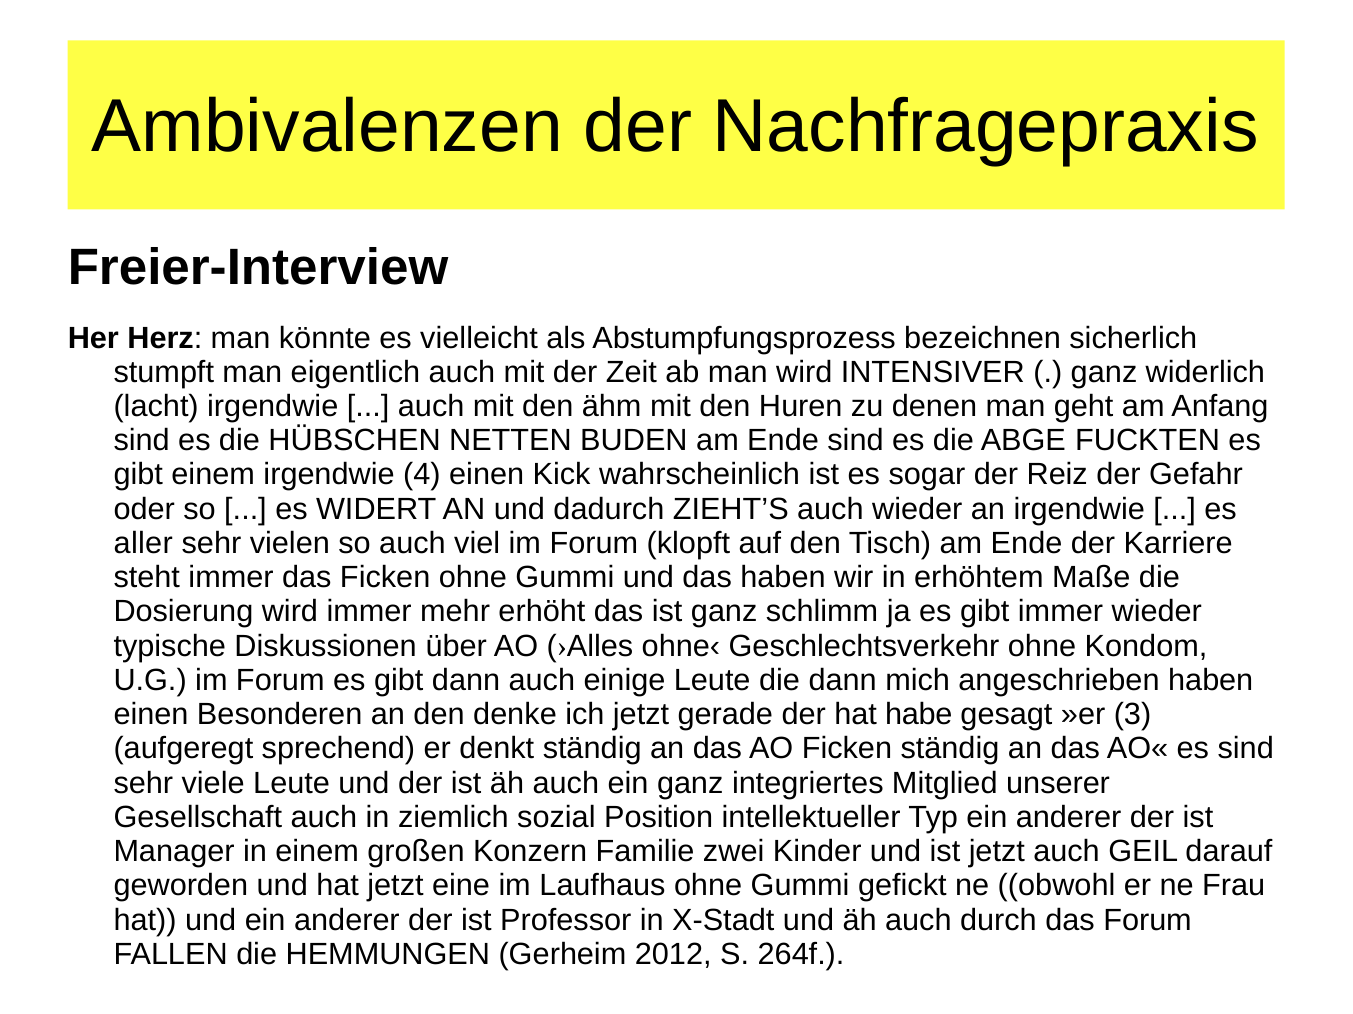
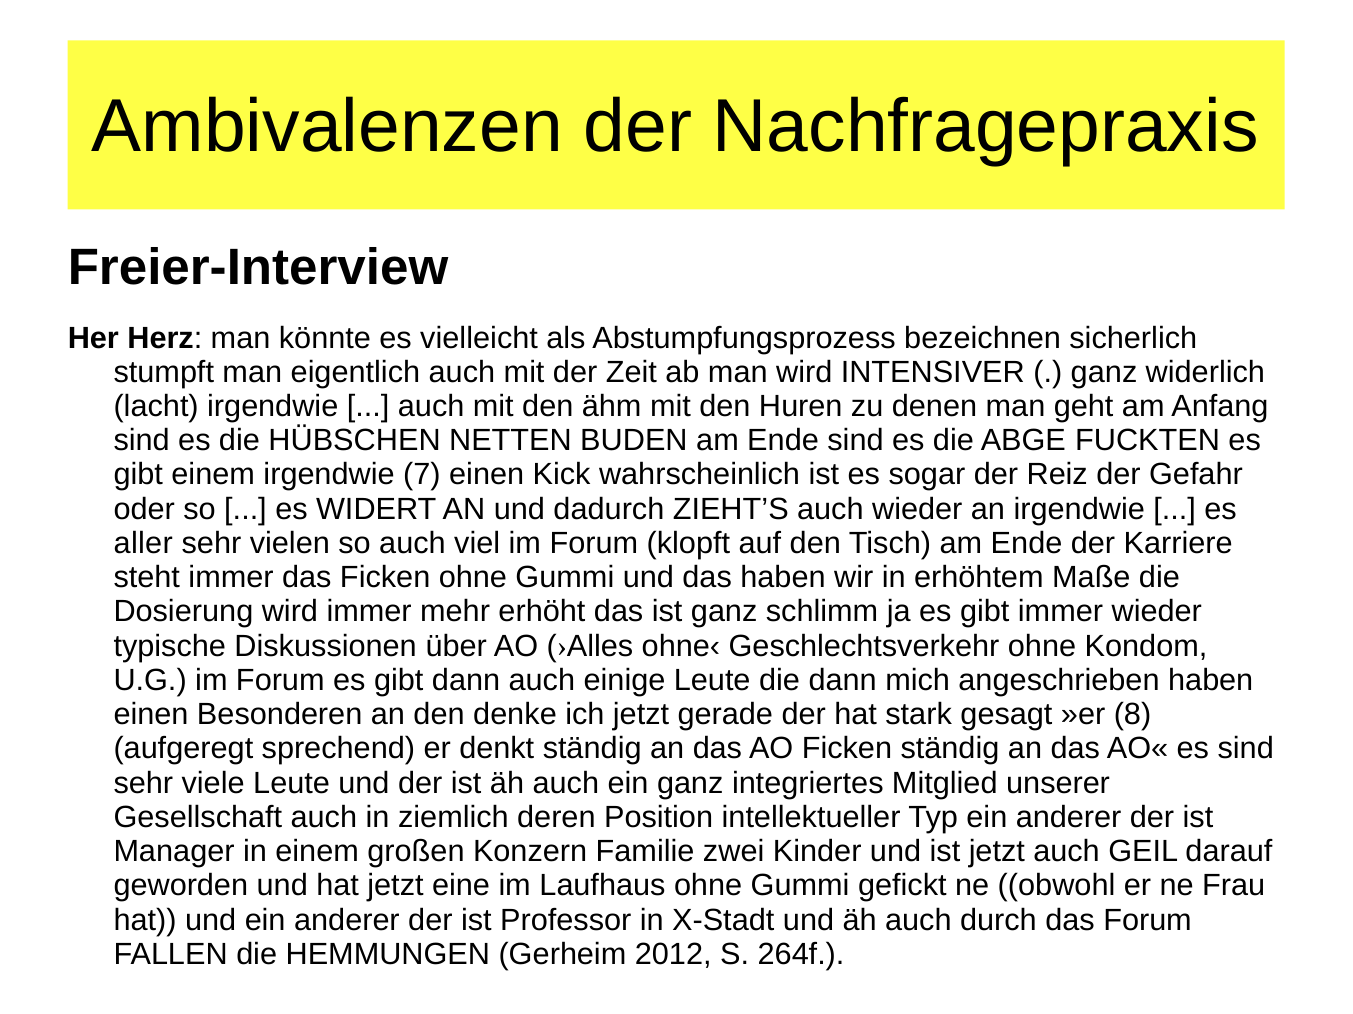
4: 4 -> 7 (422, 475)
habe: habe -> stark (919, 715)
3: 3 -> 8 (1133, 715)
sozial: sozial -> deren (556, 818)
